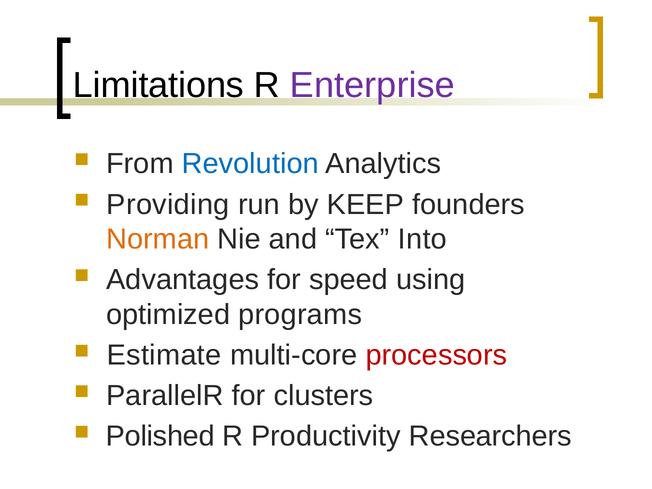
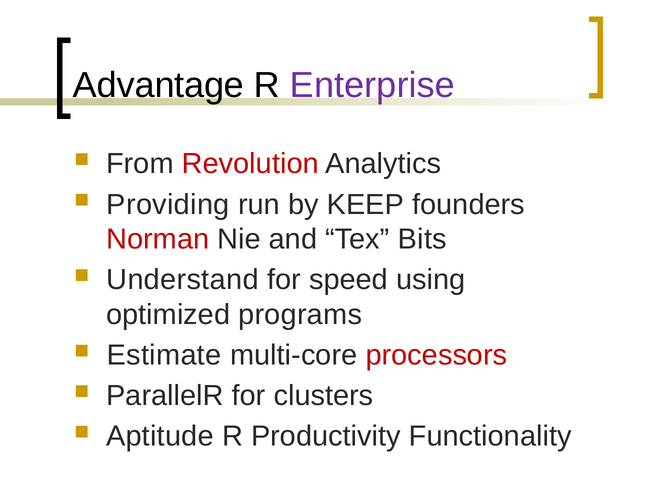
Limitations: Limitations -> Advantage (159, 85)
Revolution colour: blue -> red (250, 164)
Norman colour: orange -> red (158, 239)
Into: Into -> Bits (422, 239)
Advantages: Advantages -> Understand (183, 280)
Polished: Polished -> Aptitude (160, 436)
Researchers: Researchers -> Functionality (490, 436)
